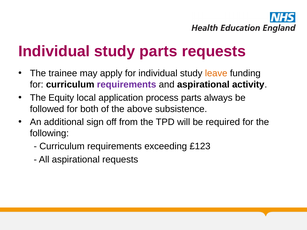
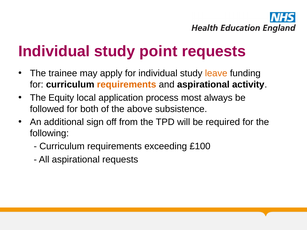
study parts: parts -> point (158, 51)
requirements colour: purple -> orange (127, 85)
process parts: parts -> most (191, 98)
£123: £123 -> £100 (200, 147)
